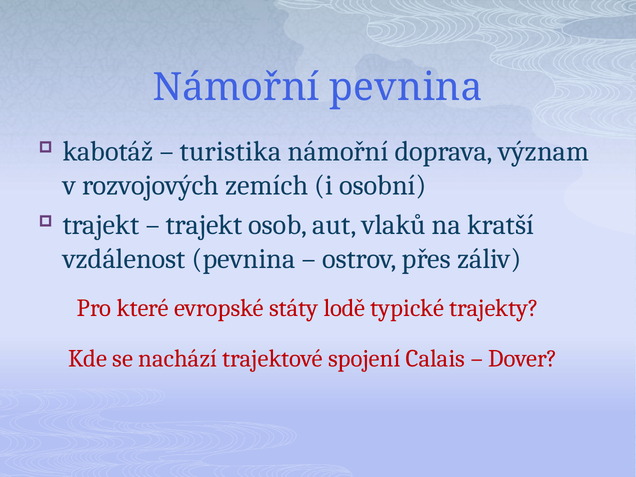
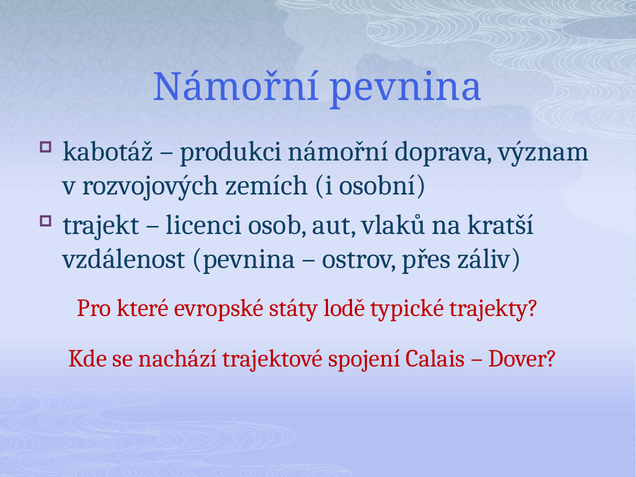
turistika: turistika -> produkci (231, 151)
trajekt: trajekt -> licenci (204, 225)
